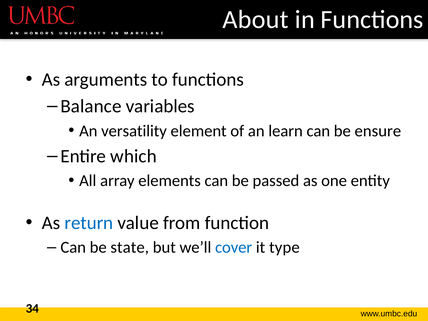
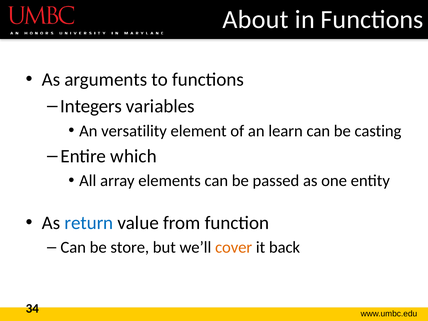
Balance: Balance -> Integers (91, 106)
ensure: ensure -> casting (378, 131)
state: state -> store (130, 247)
cover colour: blue -> orange (234, 247)
type: type -> back (285, 247)
